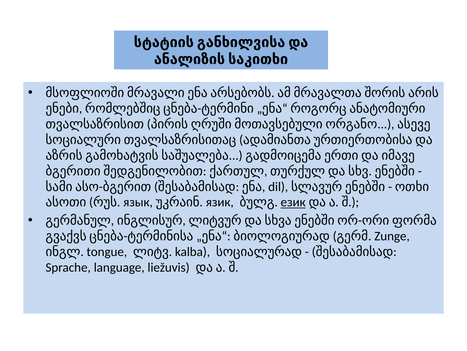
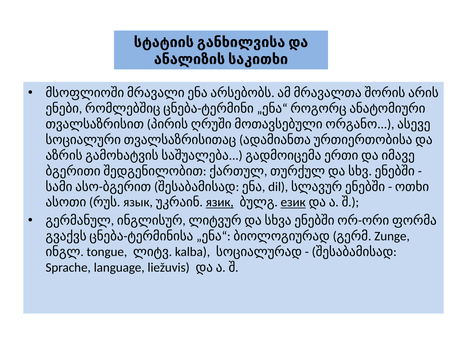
язик underline: none -> present (220, 202)
